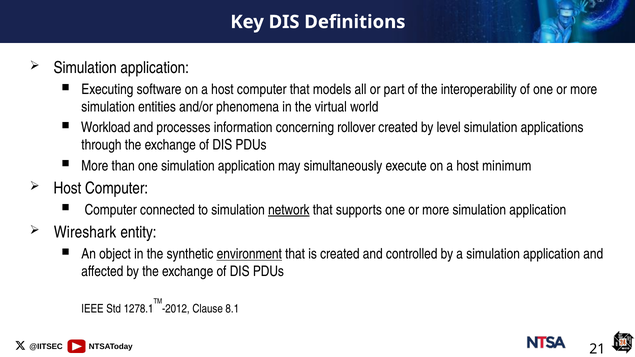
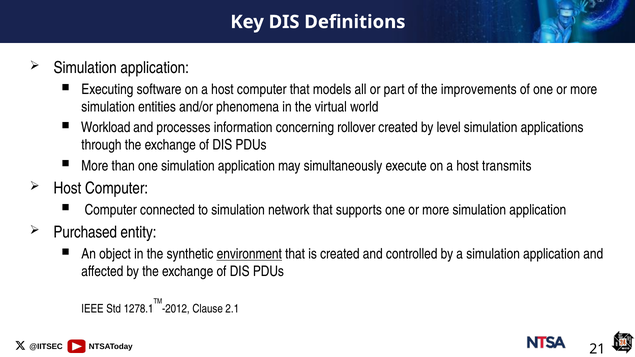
interoperability: interoperability -> improvements (479, 90)
minimum: minimum -> transmits (507, 166)
network underline: present -> none (289, 210)
Wireshark: Wireshark -> Purchased (85, 232)
8.1: 8.1 -> 2.1 (232, 309)
